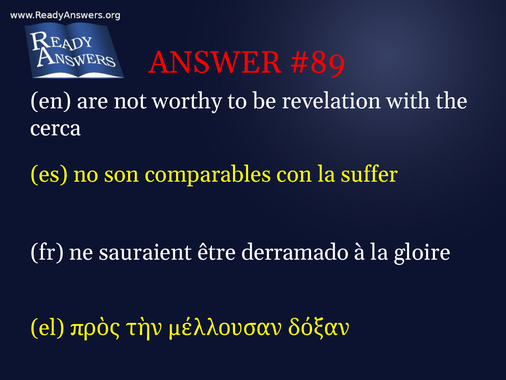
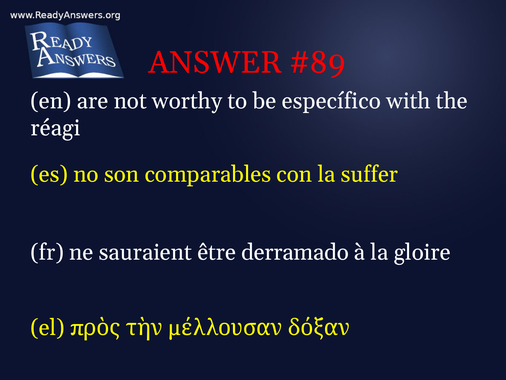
revelation: revelation -> específico (331, 101)
cerca: cerca -> réagi (55, 128)
